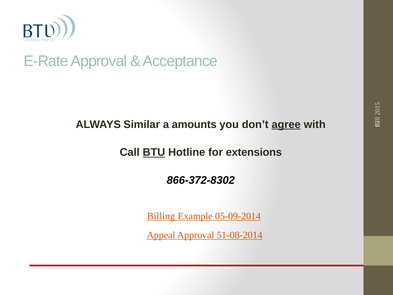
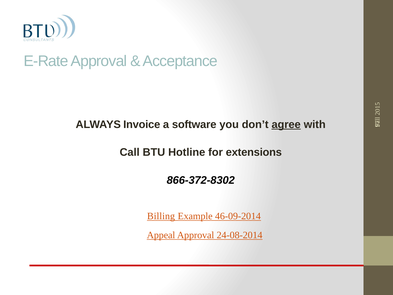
Similar: Similar -> Invoice (142, 124)
amounts: amounts -> software (194, 124)
BTU underline: present -> none (154, 152)
05-09-2014: 05-09-2014 -> 46-09-2014 (238, 216)
51-08-2014: 51-08-2014 -> 24-08-2014 (240, 235)
